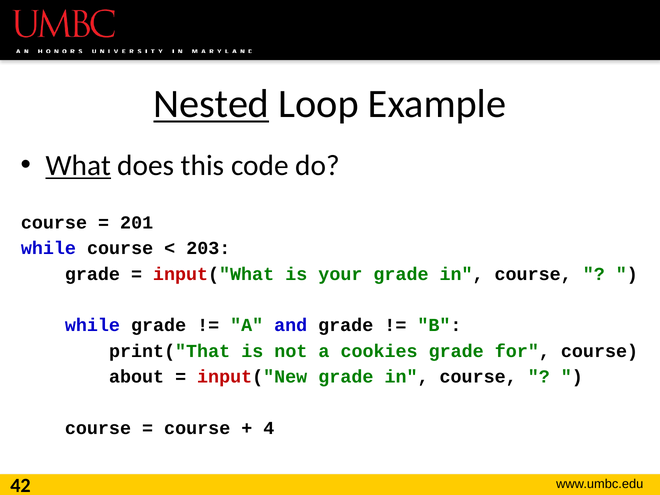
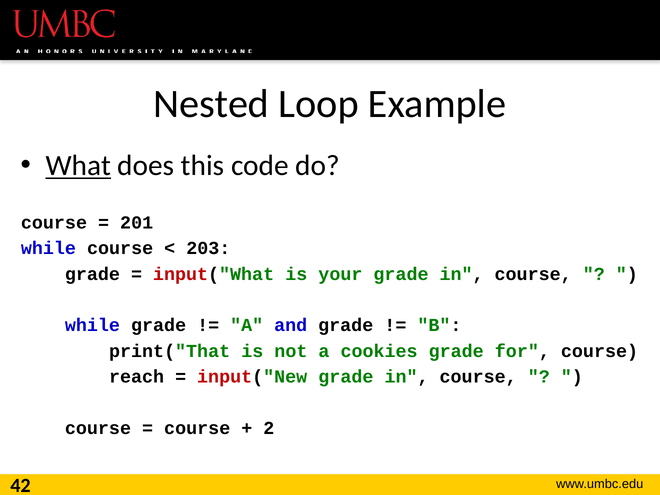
Nested underline: present -> none (211, 104)
about: about -> reach (137, 377)
4: 4 -> 2 (269, 428)
